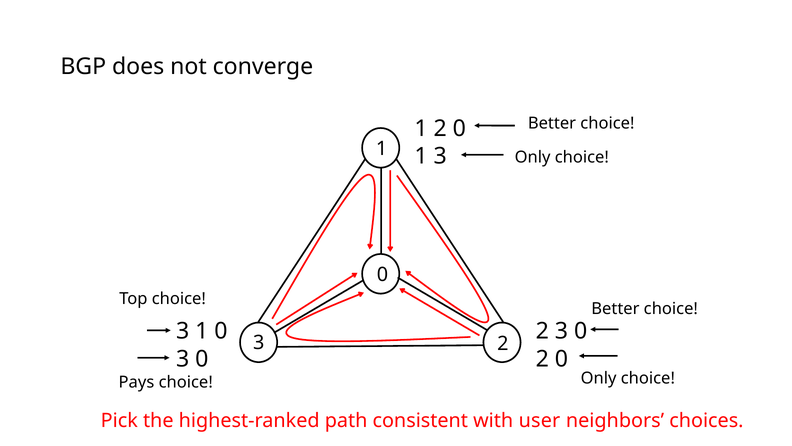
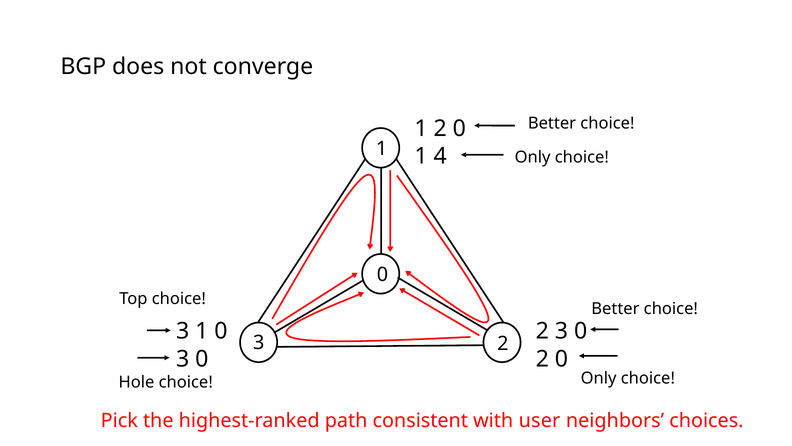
1 3: 3 -> 4 (440, 156)
Pays: Pays -> Hole (136, 382)
